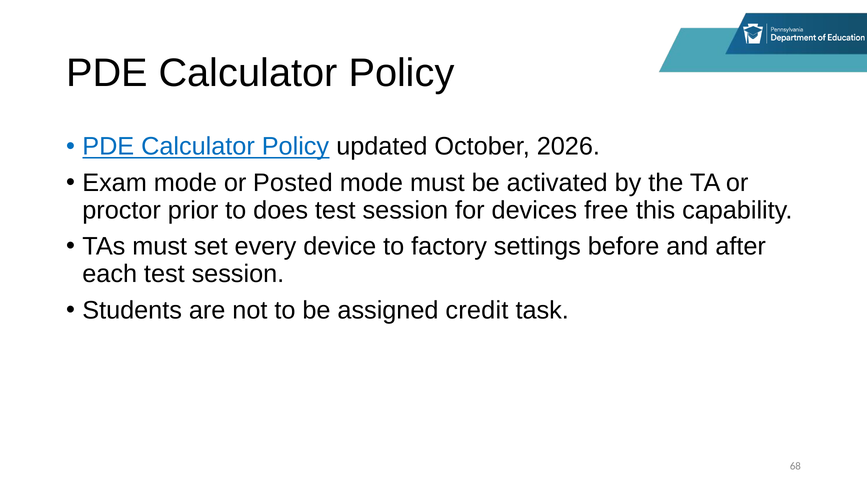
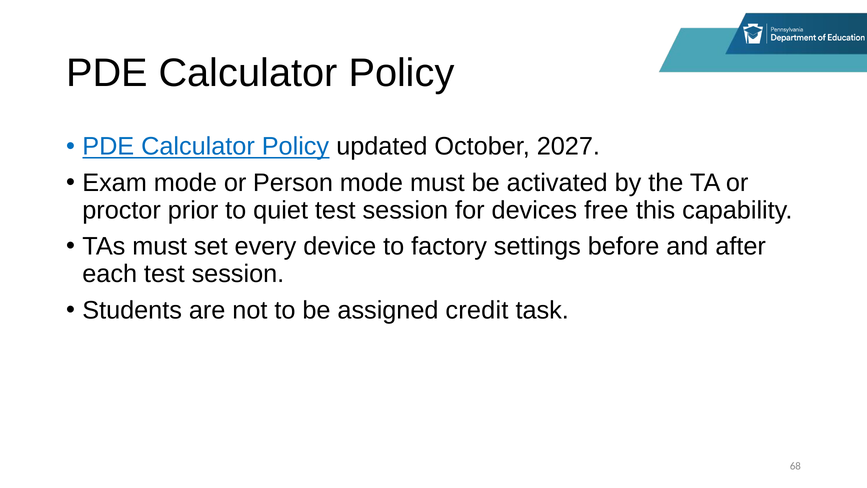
2026: 2026 -> 2027 (568, 147)
Posted: Posted -> Person (293, 183)
does: does -> quiet (281, 210)
